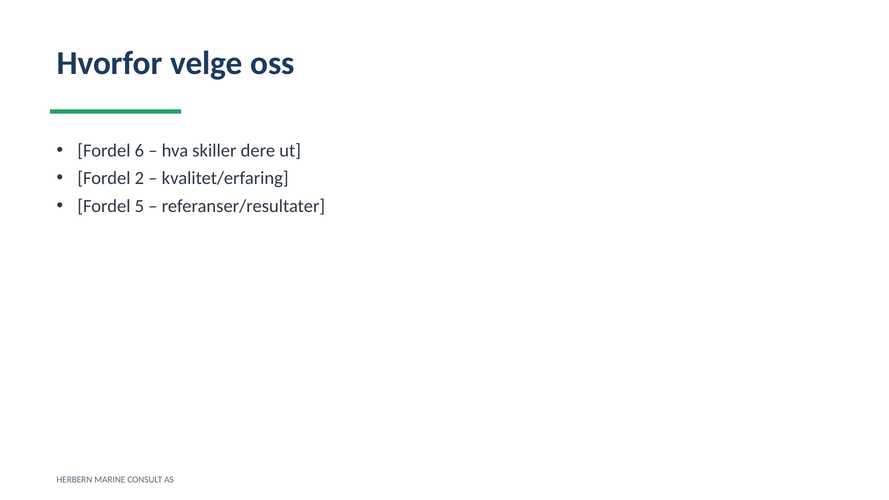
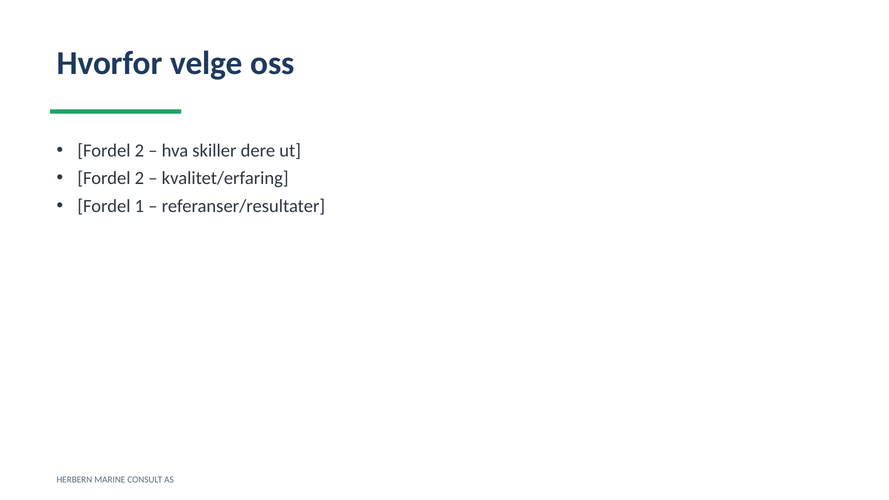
6: 6 -> 2 (139, 151)
5: 5 -> 1 (139, 206)
